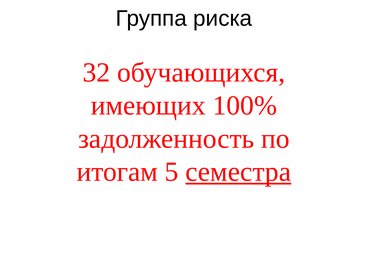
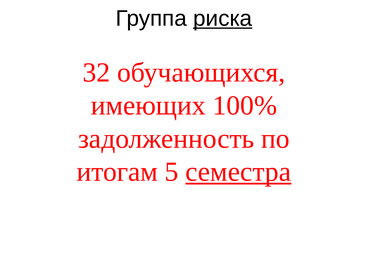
риска underline: none -> present (223, 18)
